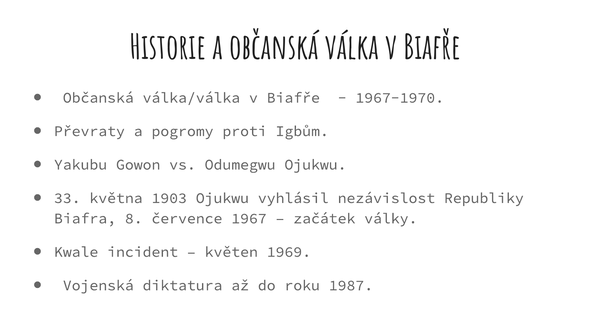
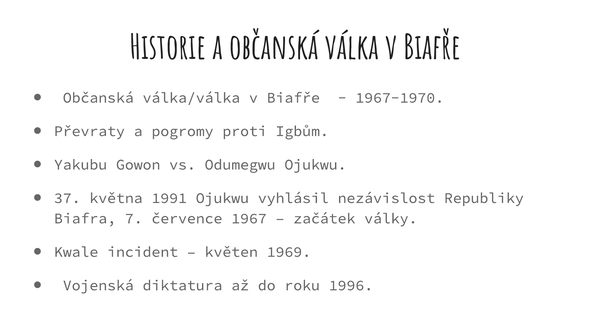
33: 33 -> 37 (67, 198)
1903: 1903 -> 1991 (169, 198)
8: 8 -> 7 (134, 219)
1987: 1987 -> 1996 (351, 286)
